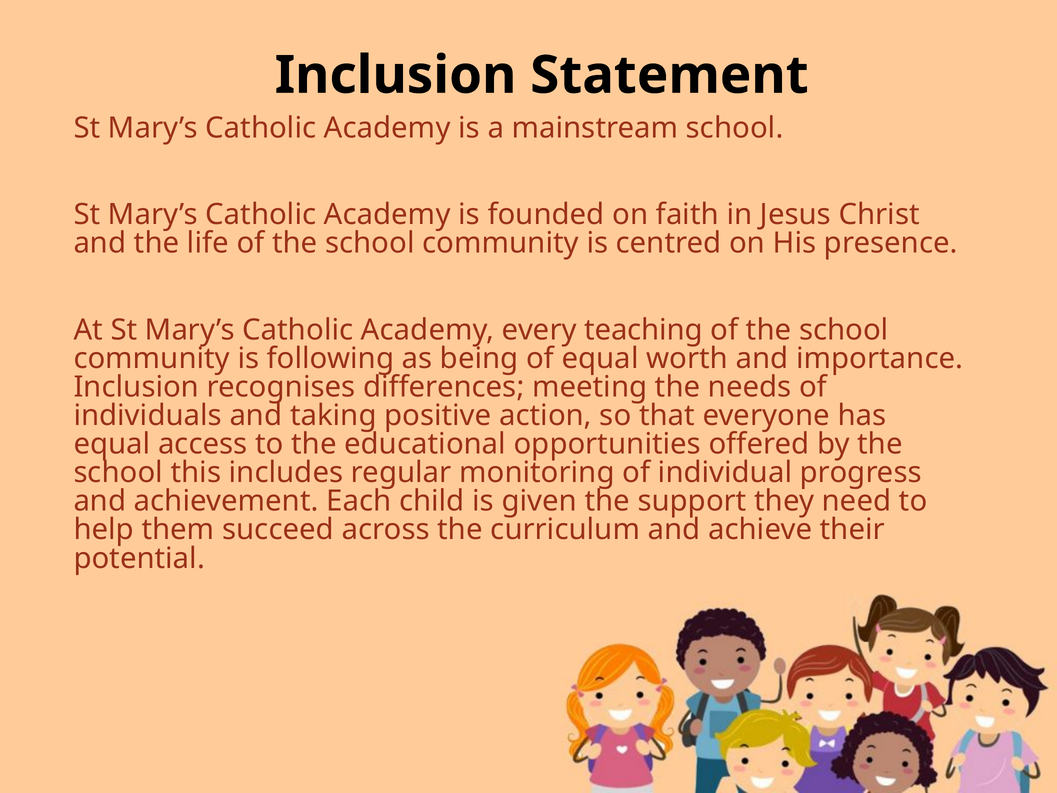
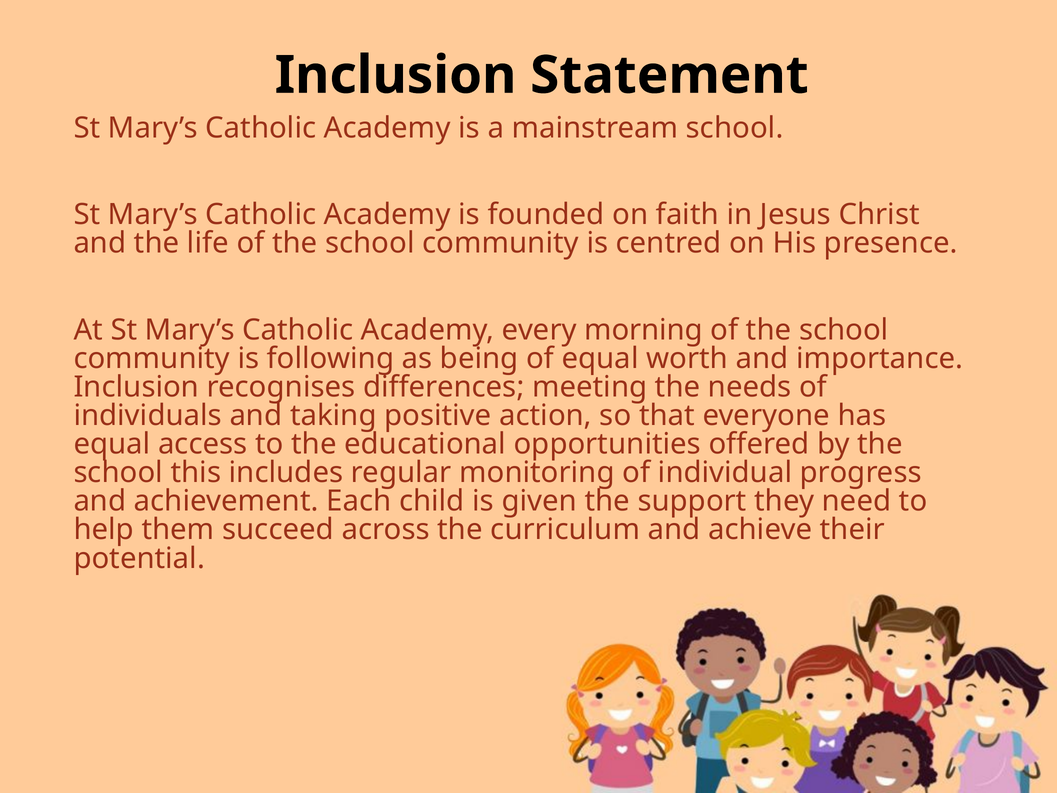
teaching: teaching -> morning (644, 330)
